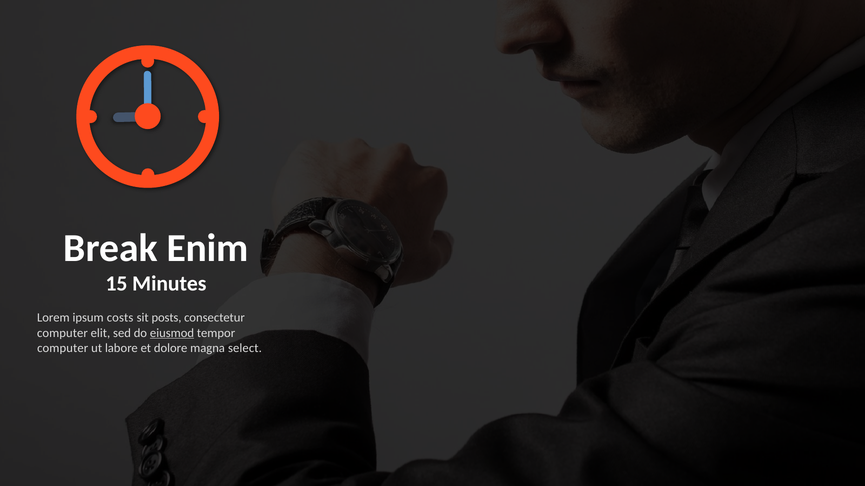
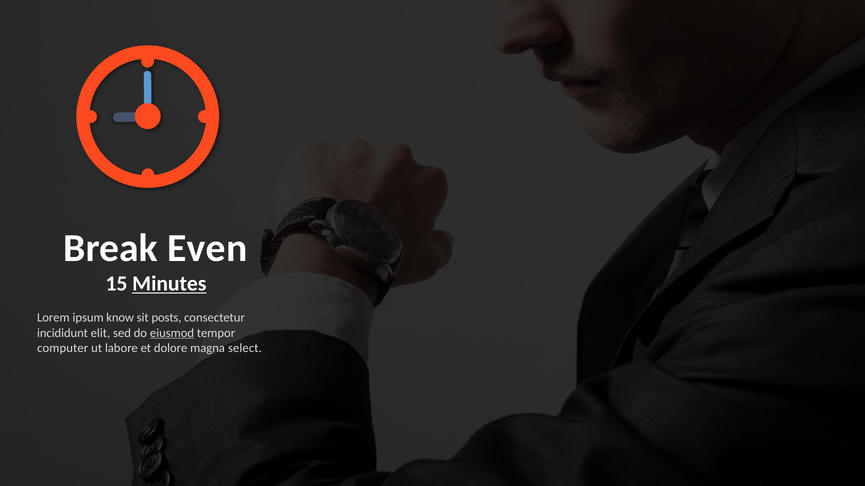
Enim: Enim -> Even (207, 248)
Minutes underline: none -> present (169, 284)
costs: costs -> know (120, 318)
computer: computer -> incididunt (63, 333)
